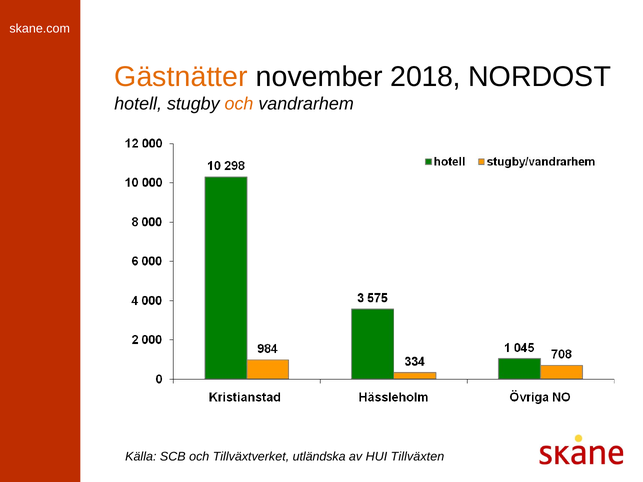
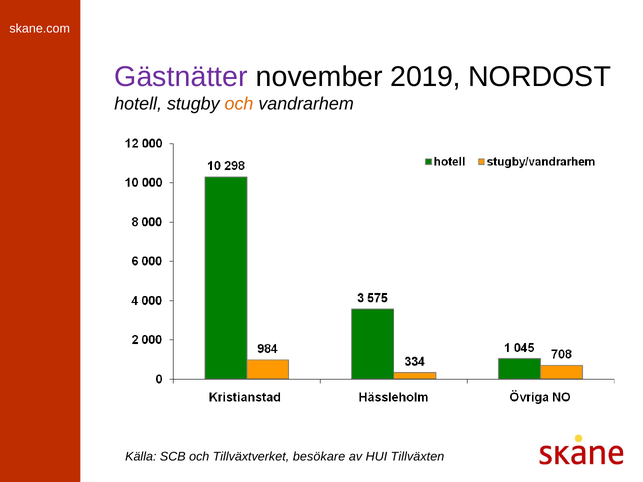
Gästnätter colour: orange -> purple (181, 77)
2018: 2018 -> 2019 (426, 77)
utländska: utländska -> besökare (319, 457)
